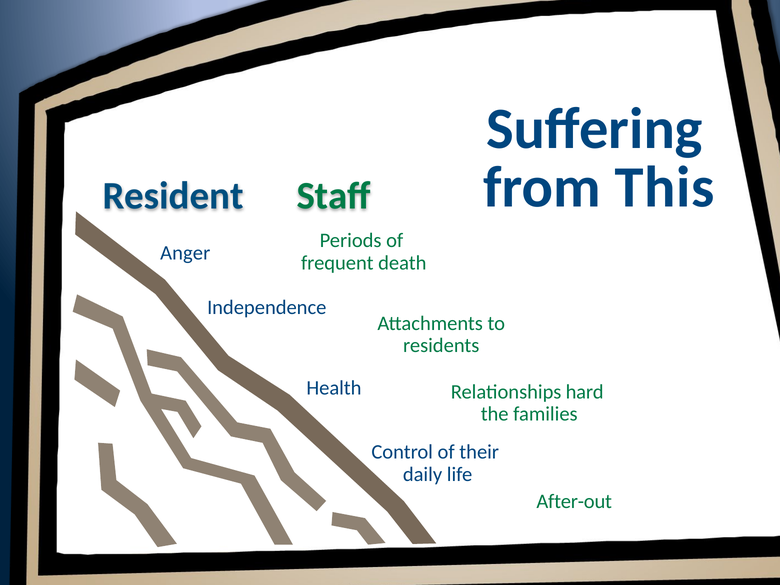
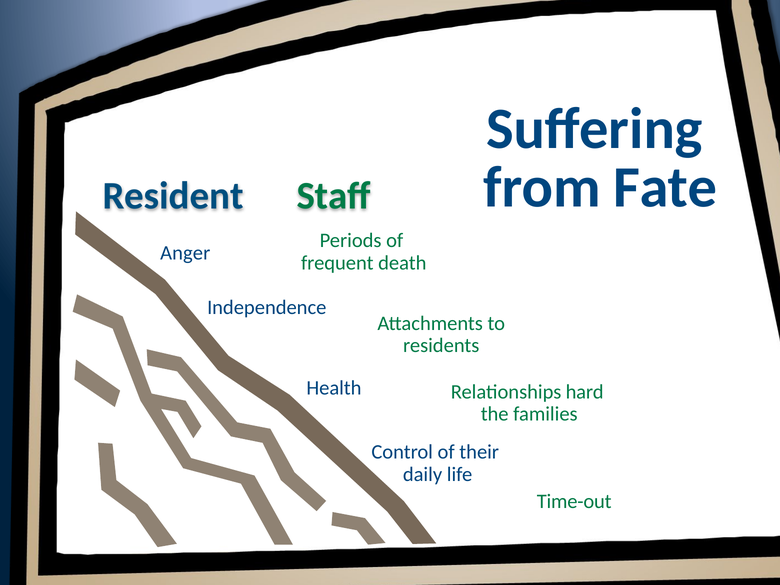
This: This -> Fate (665, 187)
After-out: After-out -> Time-out (574, 501)
